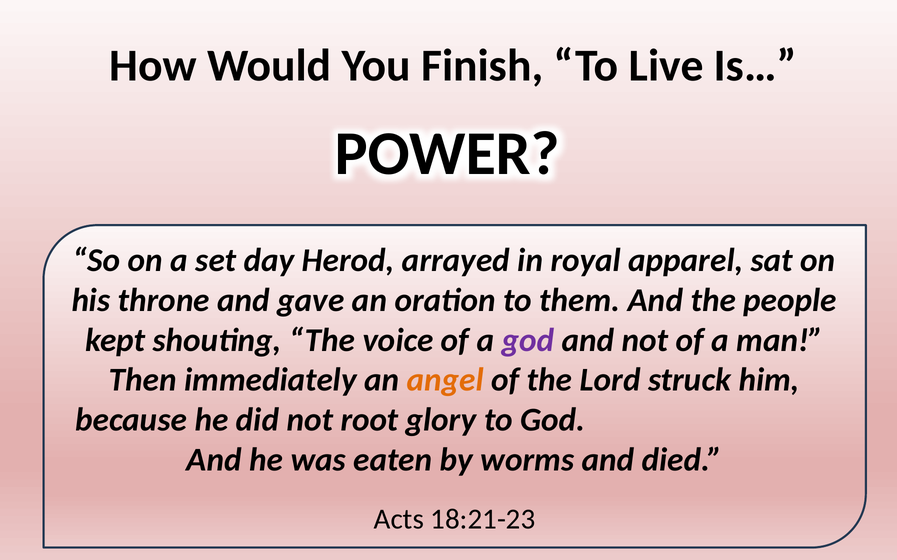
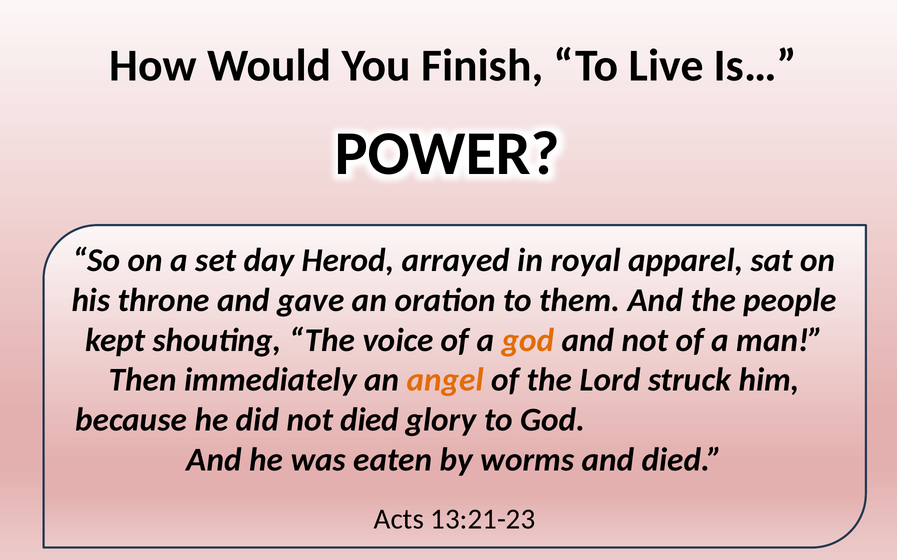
god colour: purple -> orange (528, 340)
not root: root -> died (370, 420)
18:21-23: 18:21-23 -> 13:21-23 (483, 520)
